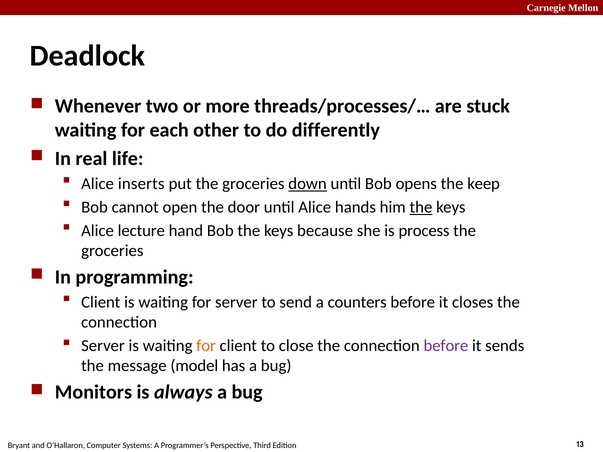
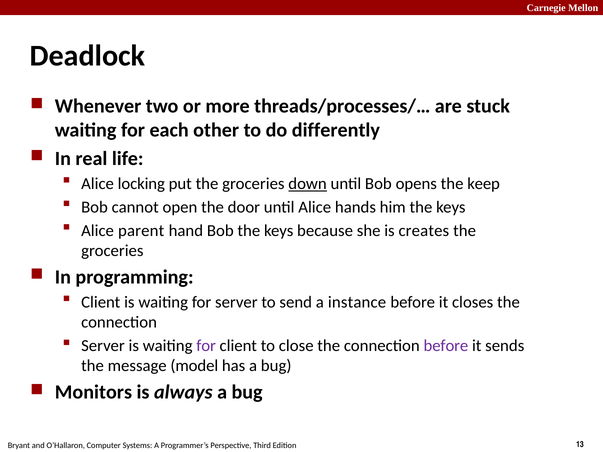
inserts: inserts -> locking (141, 184)
the underline: present -> none (421, 207)
lecture: lecture -> parent (141, 231)
process: process -> creates (424, 231)
counters: counters -> instance (357, 302)
for colour: orange -> purple (206, 346)
